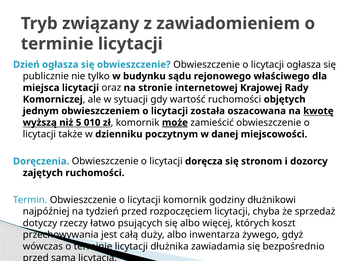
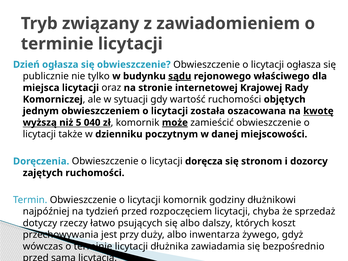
sądu underline: none -> present (180, 76)
010: 010 -> 040 (92, 123)
więcej: więcej -> dalszy (218, 223)
całą: całą -> przy (129, 235)
